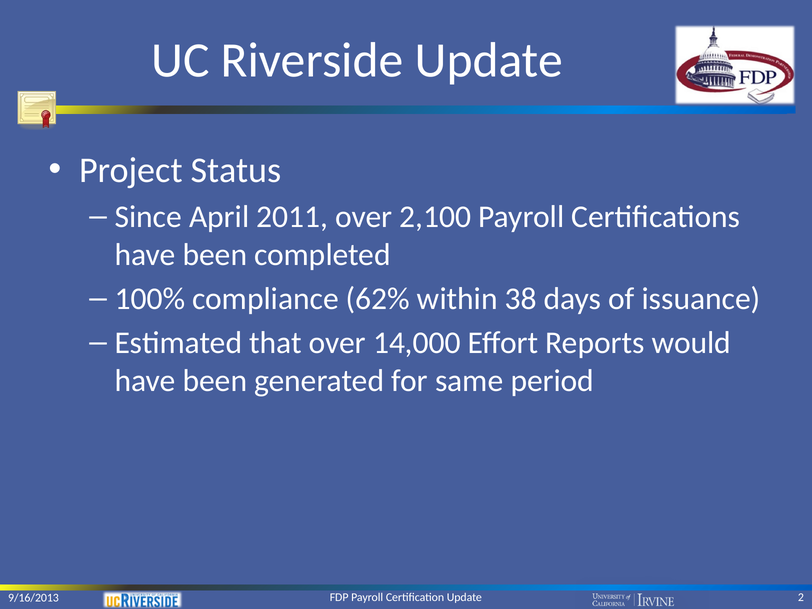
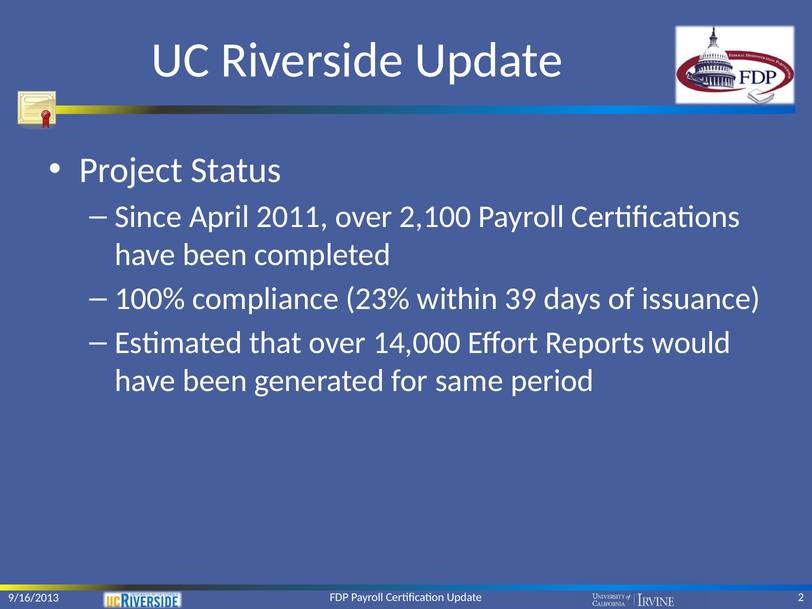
62%: 62% -> 23% (378, 299)
38: 38 -> 39 (521, 299)
